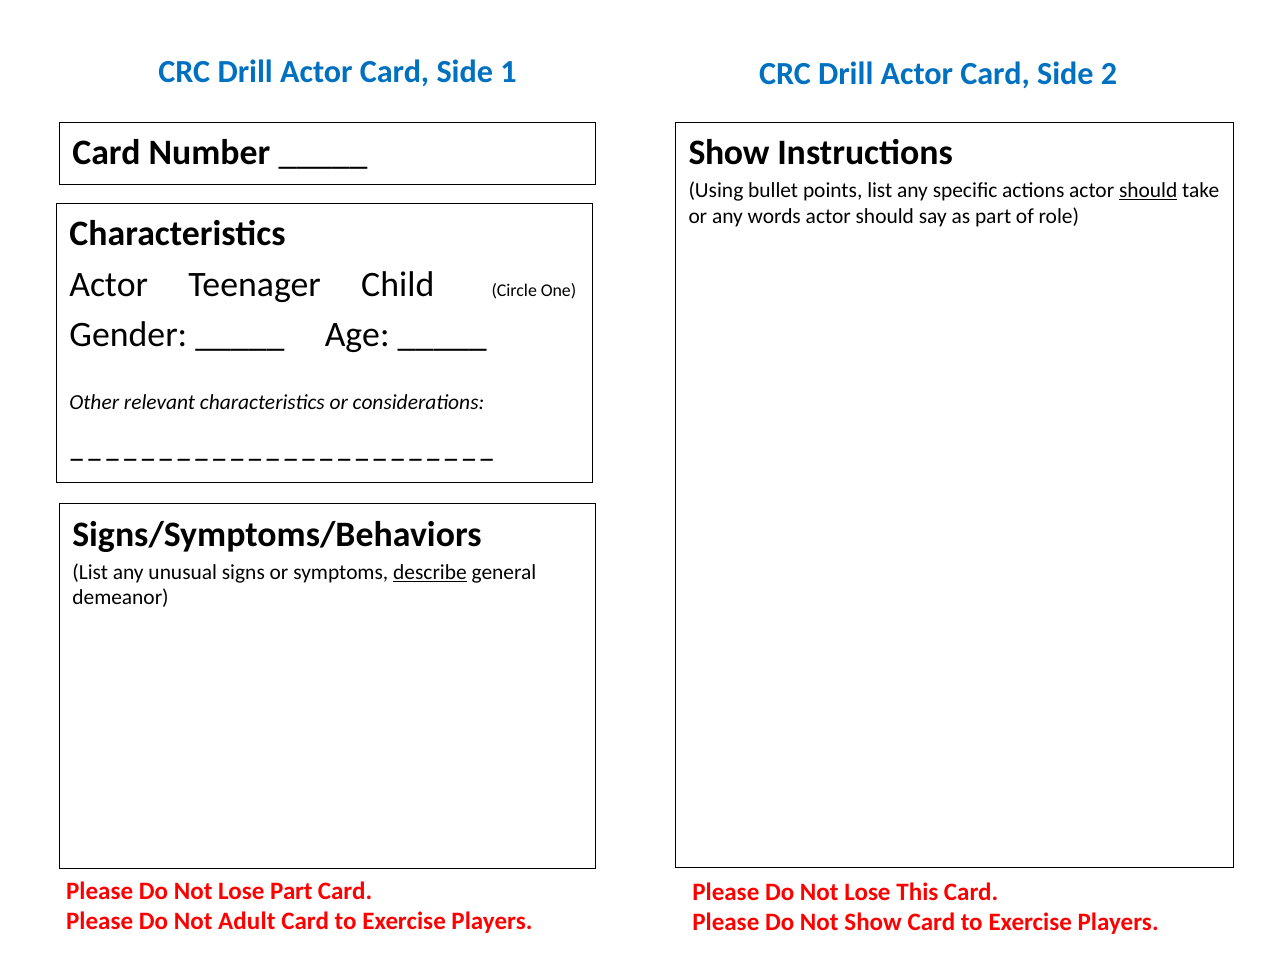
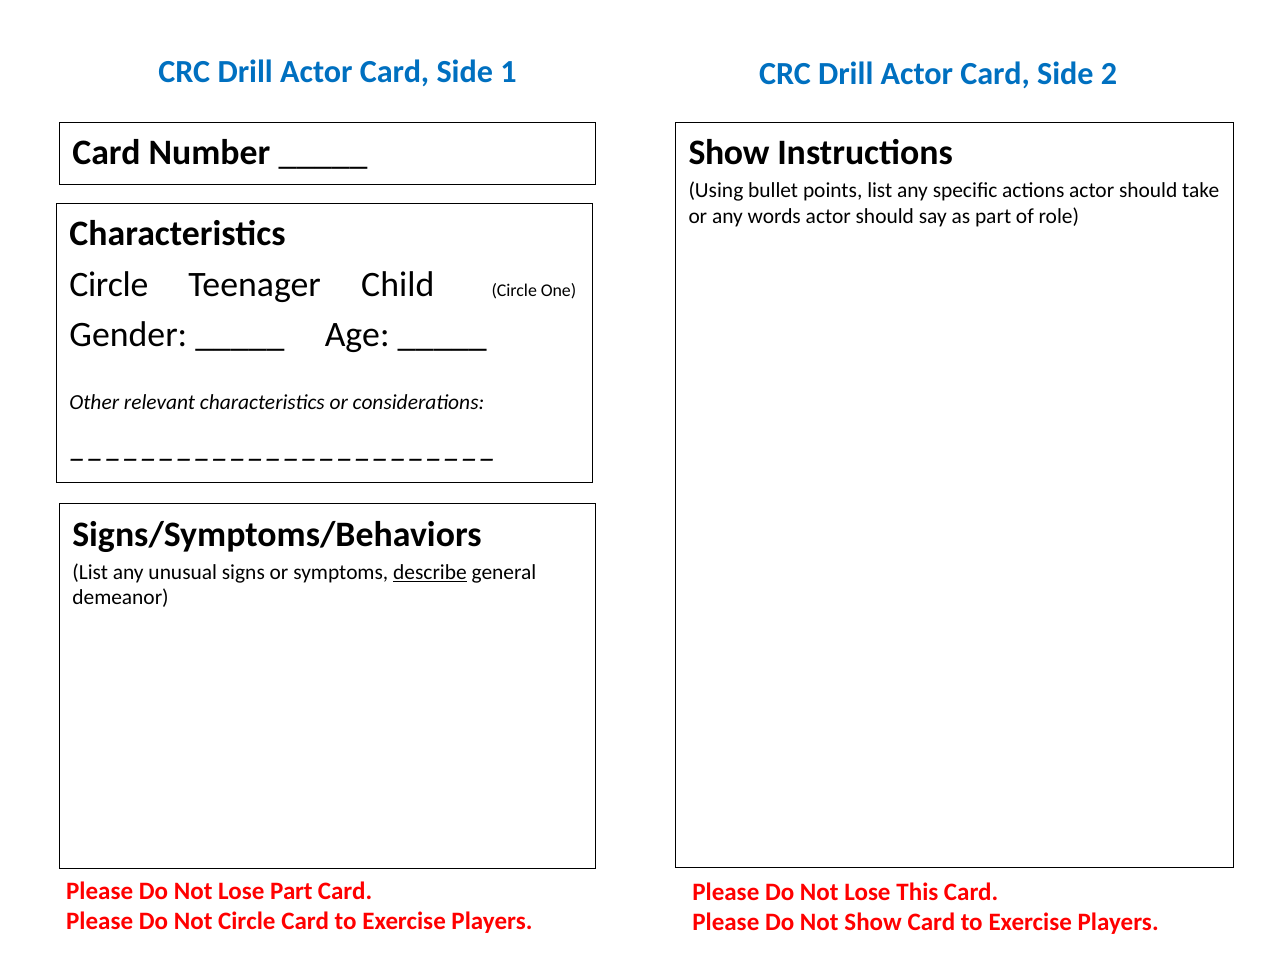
should underline: present -> none (1148, 190)
Actor: Actor -> Circle (109, 284)
Not Adult: Adult -> Circle (247, 922)
